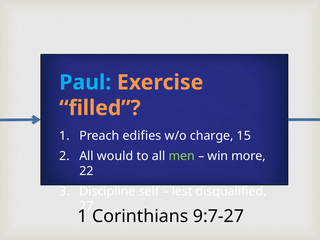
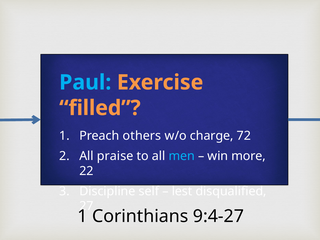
edifies: edifies -> others (142, 136)
15: 15 -> 72 (244, 136)
would: would -> praise (115, 156)
men colour: light green -> light blue (182, 156)
9:7-27: 9:7-27 -> 9:4-27 (218, 216)
